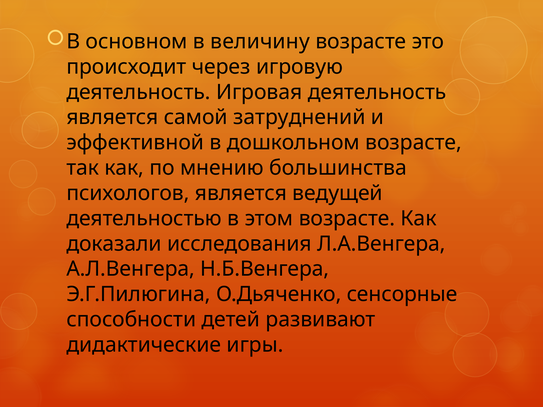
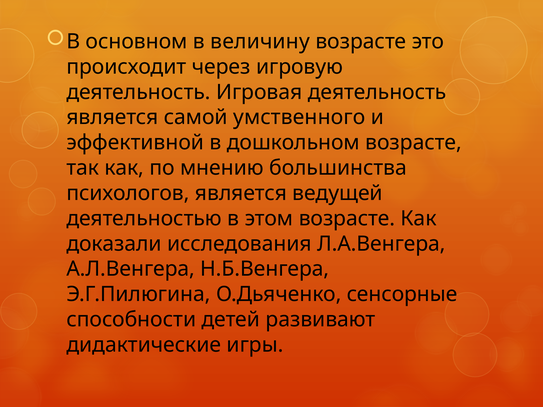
затруднений: затруднений -> умственного (299, 117)
